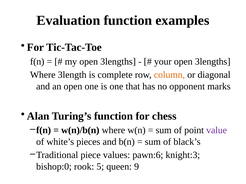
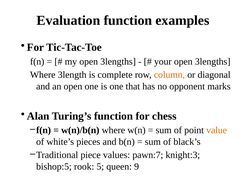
value colour: purple -> orange (217, 131)
pawn:6: pawn:6 -> pawn:7 (148, 155)
bishop:0: bishop:0 -> bishop:5 (54, 167)
